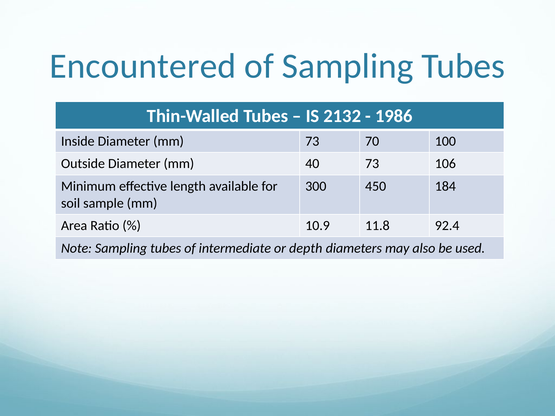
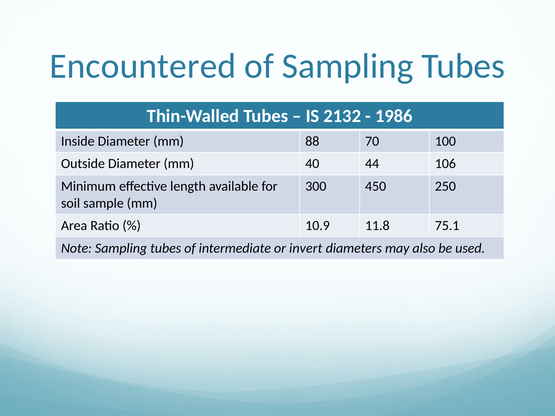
mm 73: 73 -> 88 (312, 141)
40 73: 73 -> 44 (372, 164)
184: 184 -> 250 (445, 186)
92.4: 92.4 -> 75.1 (447, 226)
depth: depth -> invert (306, 248)
